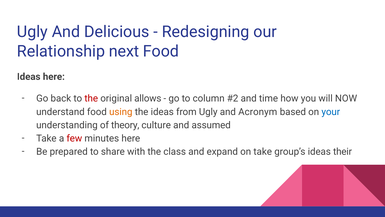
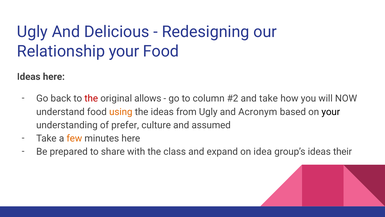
Relationship next: next -> your (124, 51)
and time: time -> take (268, 98)
your colour: blue -> black (331, 112)
theory: theory -> prefer (125, 125)
few colour: red -> orange (74, 138)
on take: take -> idea (263, 151)
